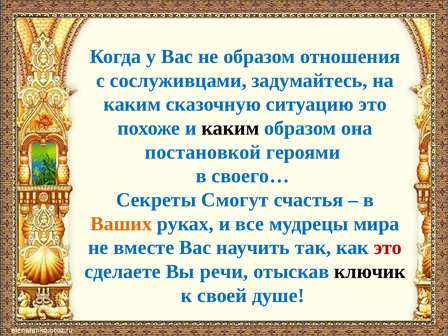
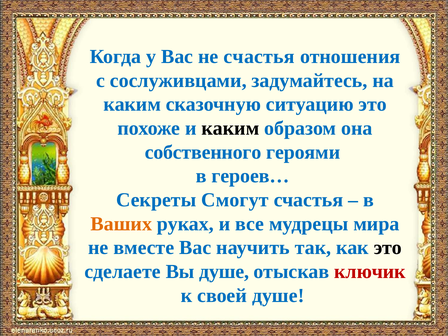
не образом: образом -> счастья (259, 57)
постановкой: постановкой -> собственного (203, 152)
своего…: своего… -> героев… (250, 176)
это colour: red -> black (388, 248)
Вы речи: речи -> душе (224, 272)
ключик colour: black -> red (370, 272)
